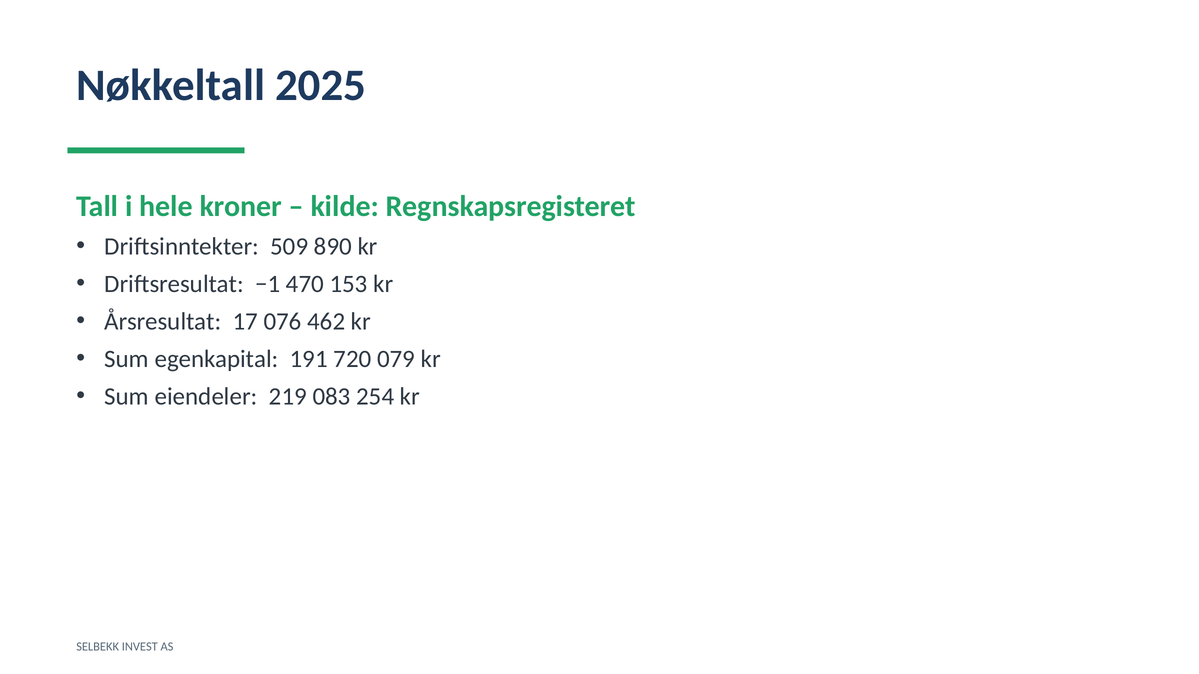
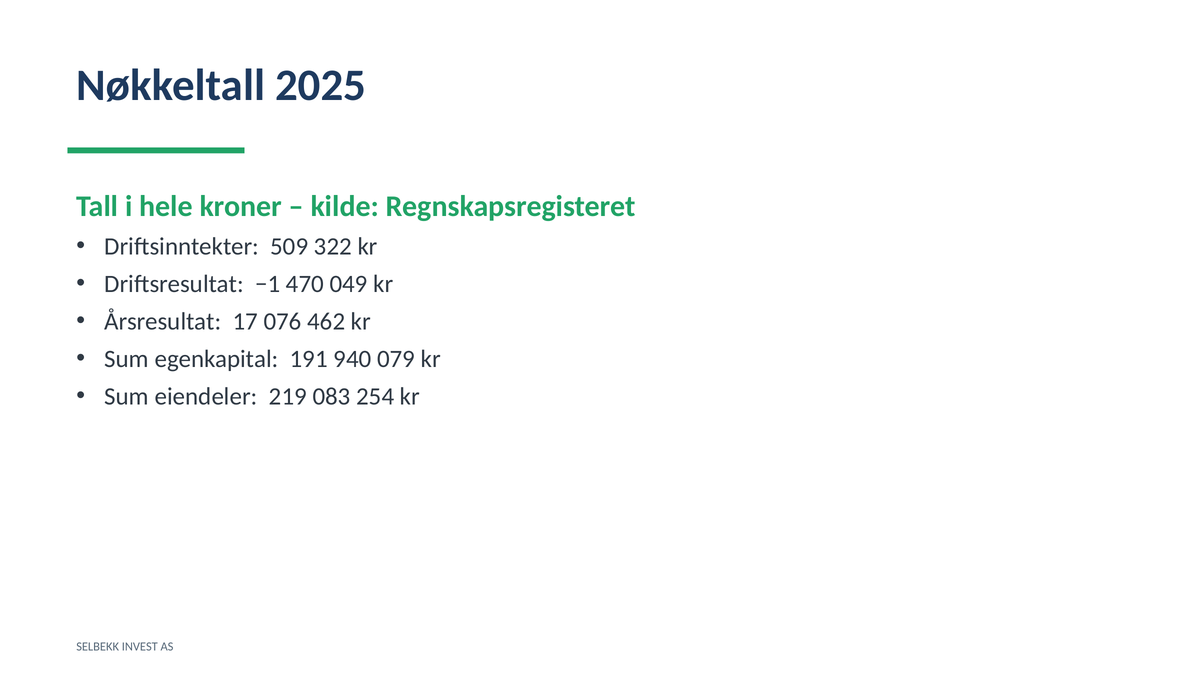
890: 890 -> 322 (333, 247)
153: 153 -> 049 (349, 284)
720: 720 -> 940 (352, 359)
